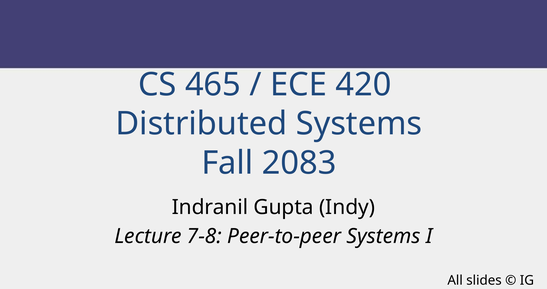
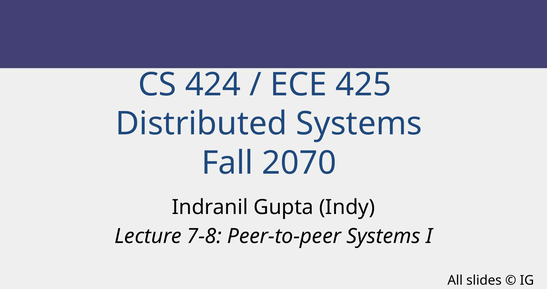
465: 465 -> 424 (213, 85)
420: 420 -> 425 (363, 85)
2083: 2083 -> 2070 (299, 163)
